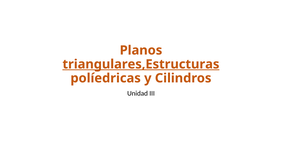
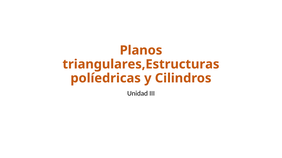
triangulares,Estructuras underline: present -> none (141, 64)
